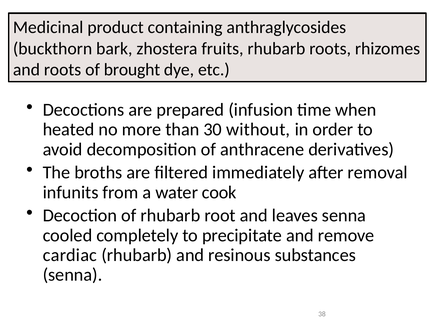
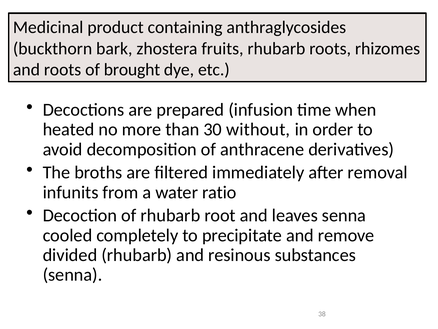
cook: cook -> ratio (219, 192)
cardiac: cardiac -> divided (70, 255)
